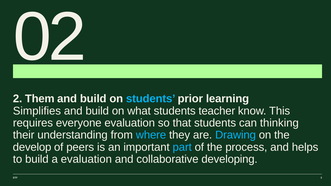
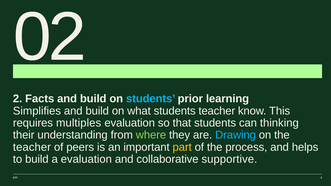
Them: Them -> Facts (40, 99)
everyone: everyone -> multiples (79, 123)
where colour: light blue -> light green (151, 135)
develop: develop -> teacher (32, 147)
part colour: light blue -> yellow (182, 147)
developing: developing -> supportive (229, 159)
